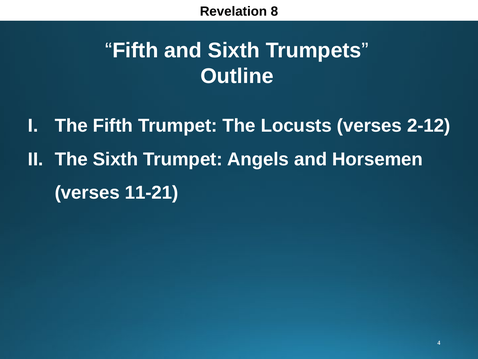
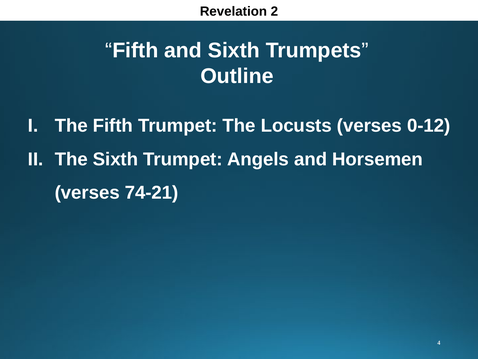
8: 8 -> 2 (274, 11)
2-12: 2-12 -> 0-12 (429, 126)
11-21: 11-21 -> 74-21 (152, 193)
